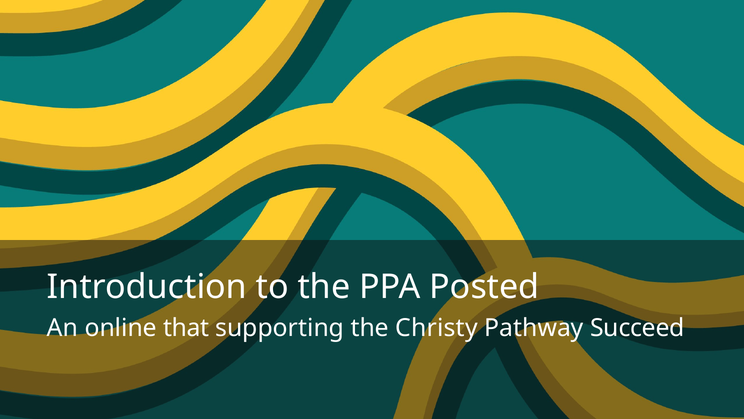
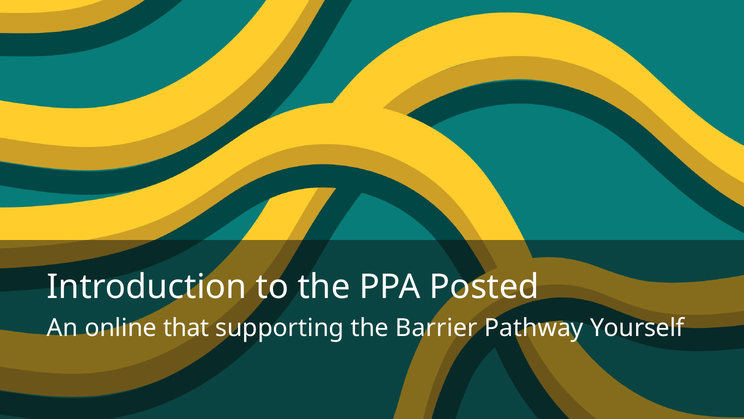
Christy: Christy -> Barrier (437, 327)
Succeed: Succeed -> Yourself (637, 327)
